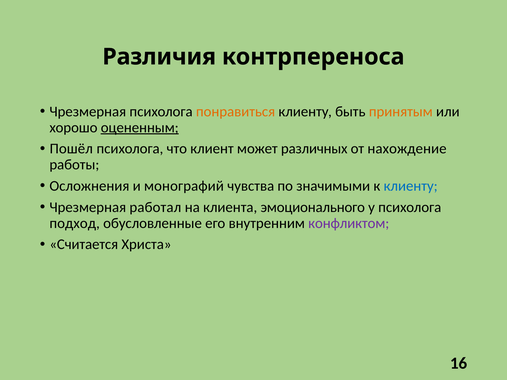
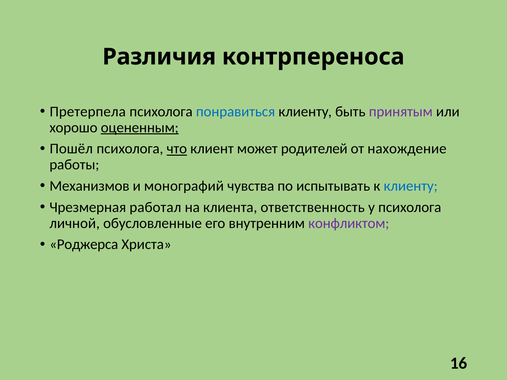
Чрезмерная: Чрезмерная -> Претерпела (88, 112)
понравиться colour: orange -> blue (236, 112)
принятым colour: orange -> purple (401, 112)
что underline: none -> present (177, 149)
различных: различных -> родителей (314, 149)
Осложнения: Осложнения -> Механизмов (89, 186)
значимыми: значимыми -> испытывать (333, 186)
эмоционального: эмоционального -> ответственность (313, 207)
подход: подход -> личной (75, 223)
Считается: Считается -> Роджерса (84, 245)
